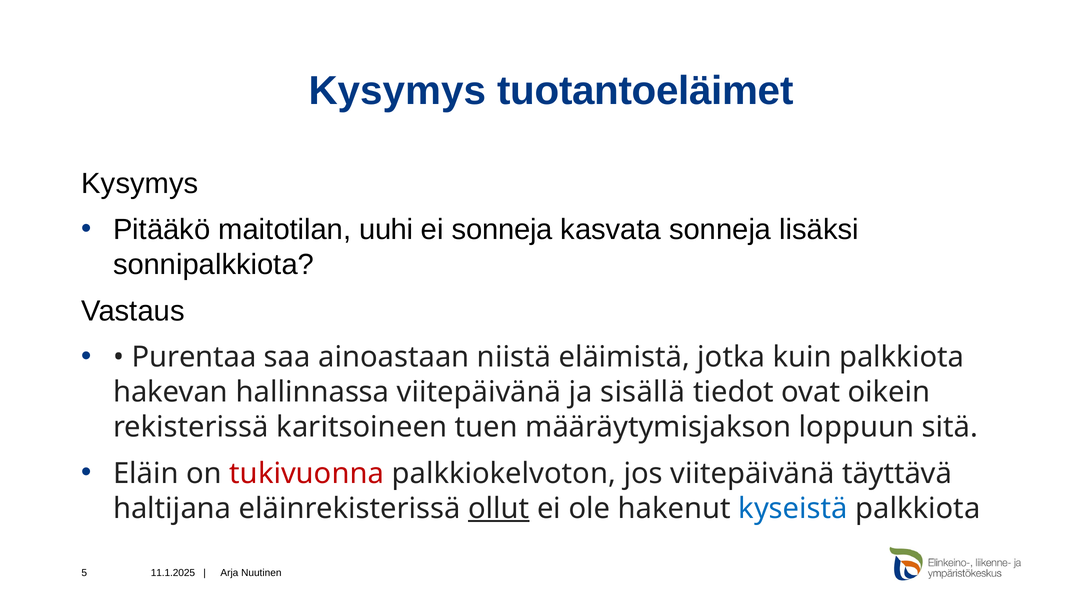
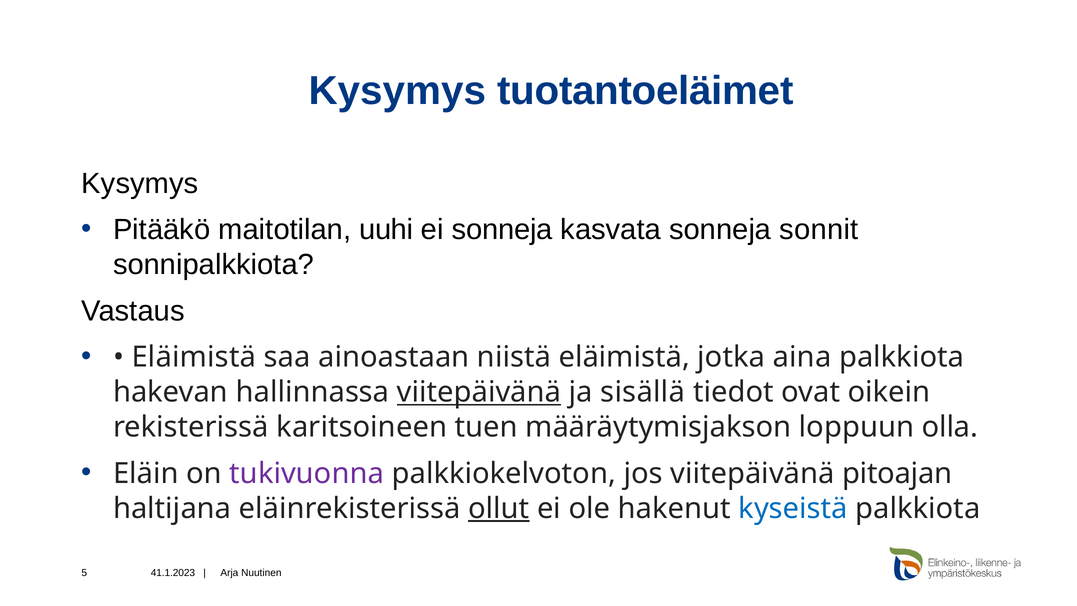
lisäksi: lisäksi -> sonnit (819, 230)
Purentaa: Purentaa -> Eläimistä (194, 357)
kuin: kuin -> aina (802, 357)
viitepäivänä underline: none -> present (479, 392)
sitä: sitä -> olla (950, 427)
tukivuonna colour: red -> purple (307, 473)
täyttävä: täyttävä -> pitoajan (897, 473)
11.1.2025: 11.1.2025 -> 41.1.2023 (173, 573)
